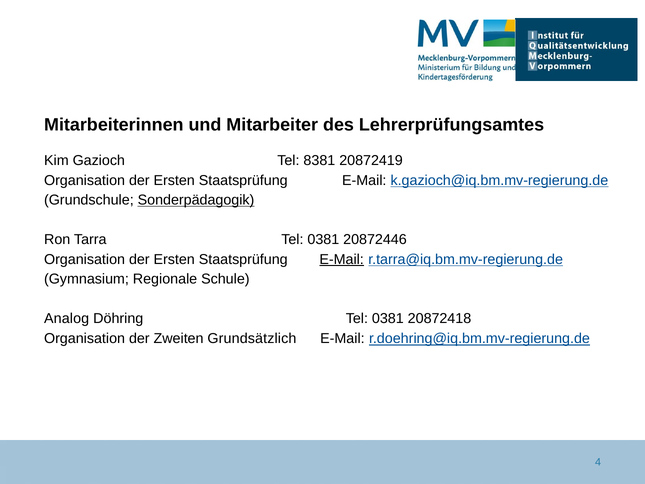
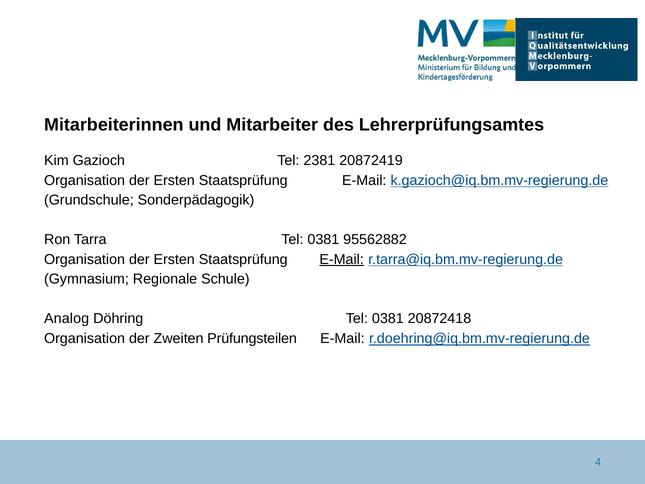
8381: 8381 -> 2381 (319, 161)
Sonderpädagogik underline: present -> none (196, 200)
20872446: 20872446 -> 95562882 (375, 240)
Grundsätzlich: Grundsätzlich -> Prüfungsteilen (252, 338)
